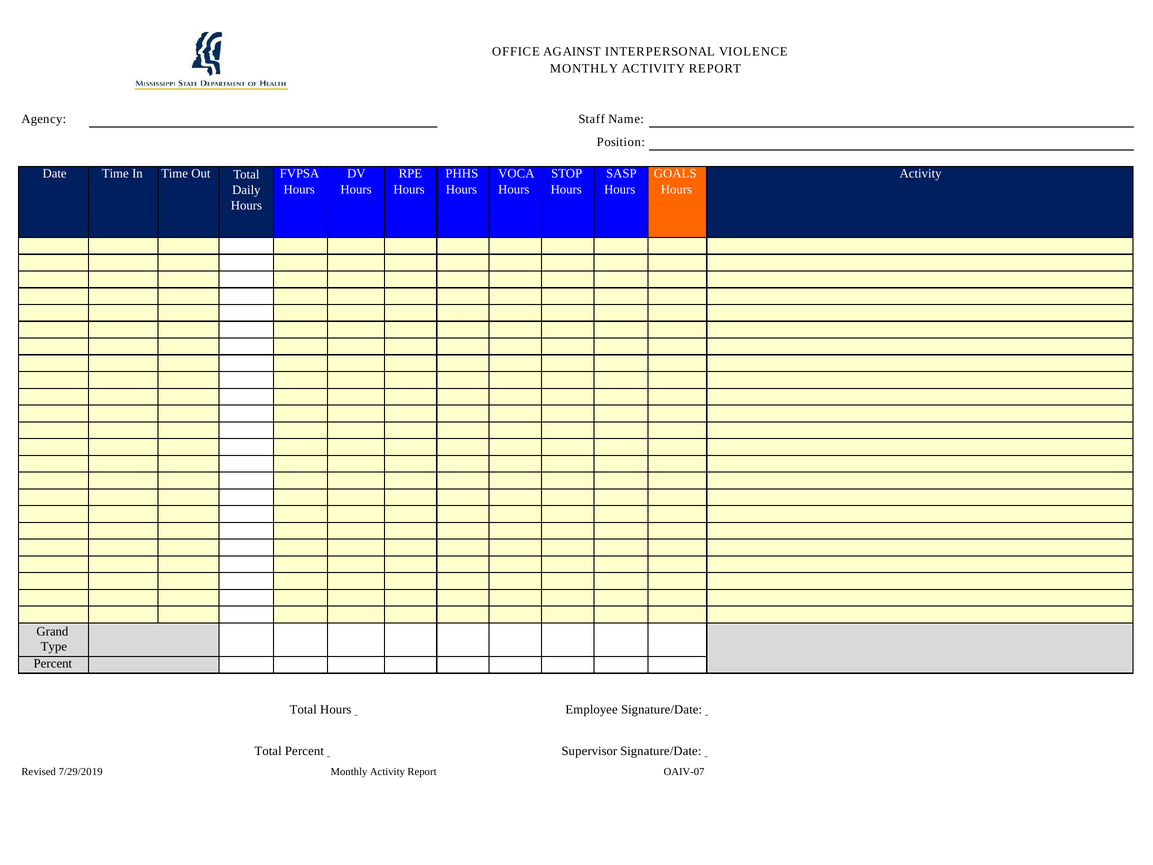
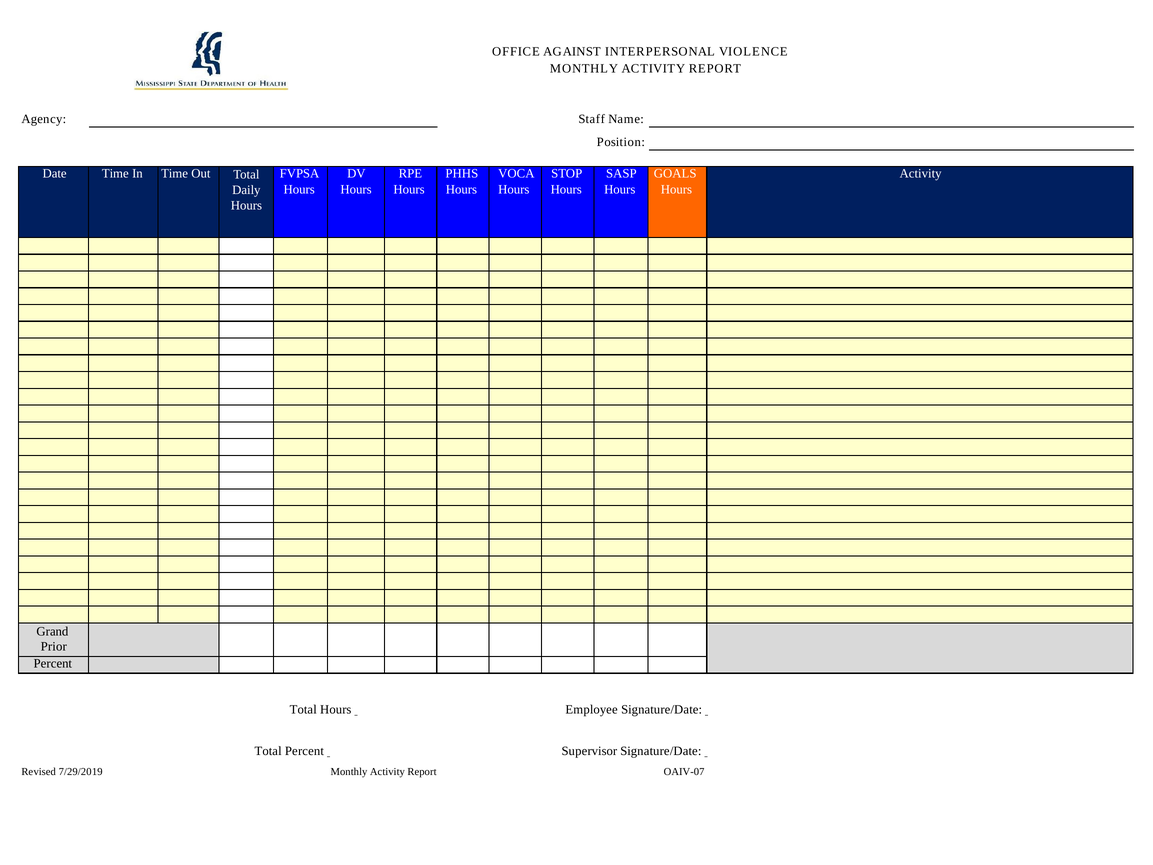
Type: Type -> Prior (54, 646)
